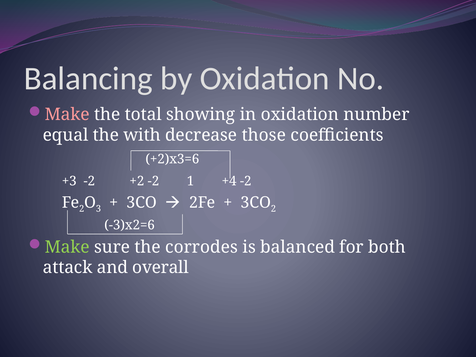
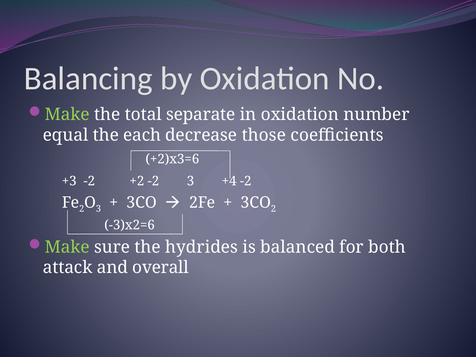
Make colour: pink -> light green (67, 115)
showing: showing -> separate (201, 115)
with: with -> each (142, 135)
-2 1: 1 -> 3 (190, 181)
corrodes: corrodes -> hydrides (202, 247)
